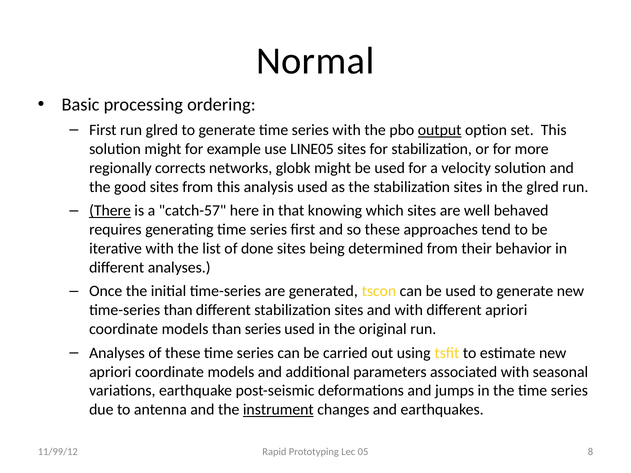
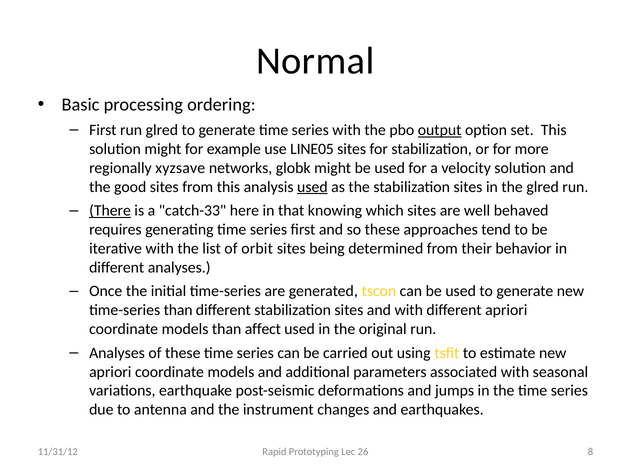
corrects: corrects -> xyzsave (180, 168)
used underline: none -> present (312, 187)
catch-57: catch-57 -> catch-33 (193, 211)
done: done -> orbit (257, 249)
than series: series -> affect (263, 329)
instrument underline: present -> none (278, 410)
05: 05 -> 26 (363, 452)
11/99/12: 11/99/12 -> 11/31/12 (58, 452)
